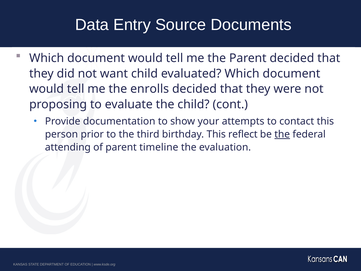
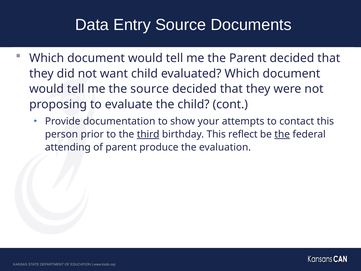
the enrolls: enrolls -> source (150, 89)
third underline: none -> present (148, 134)
timeline: timeline -> produce (159, 147)
